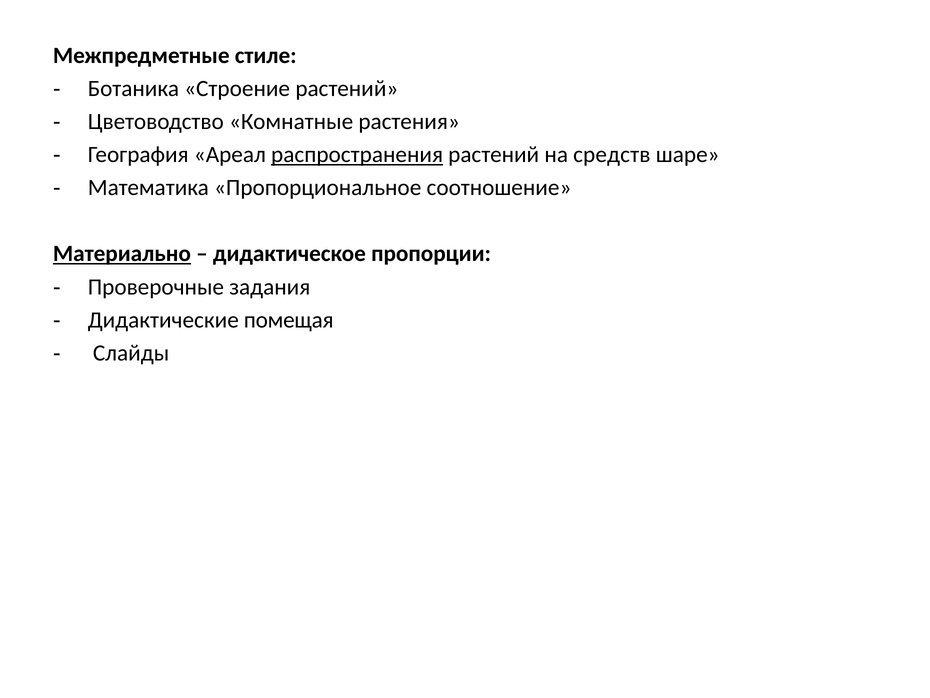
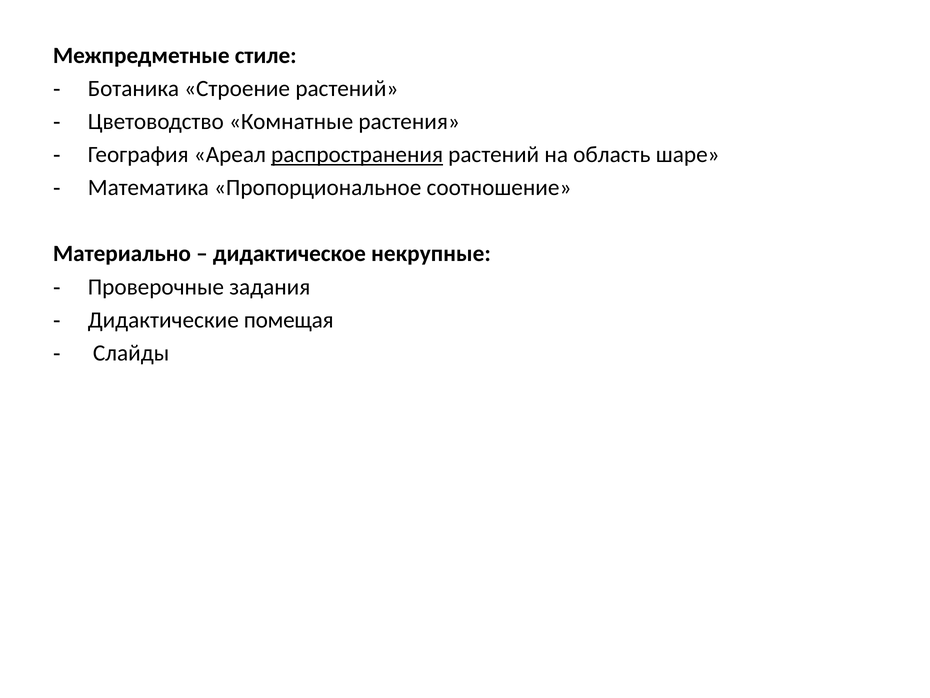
средств: средств -> область (612, 155)
Материально underline: present -> none (122, 254)
пропорции: пропорции -> некрупные (431, 254)
